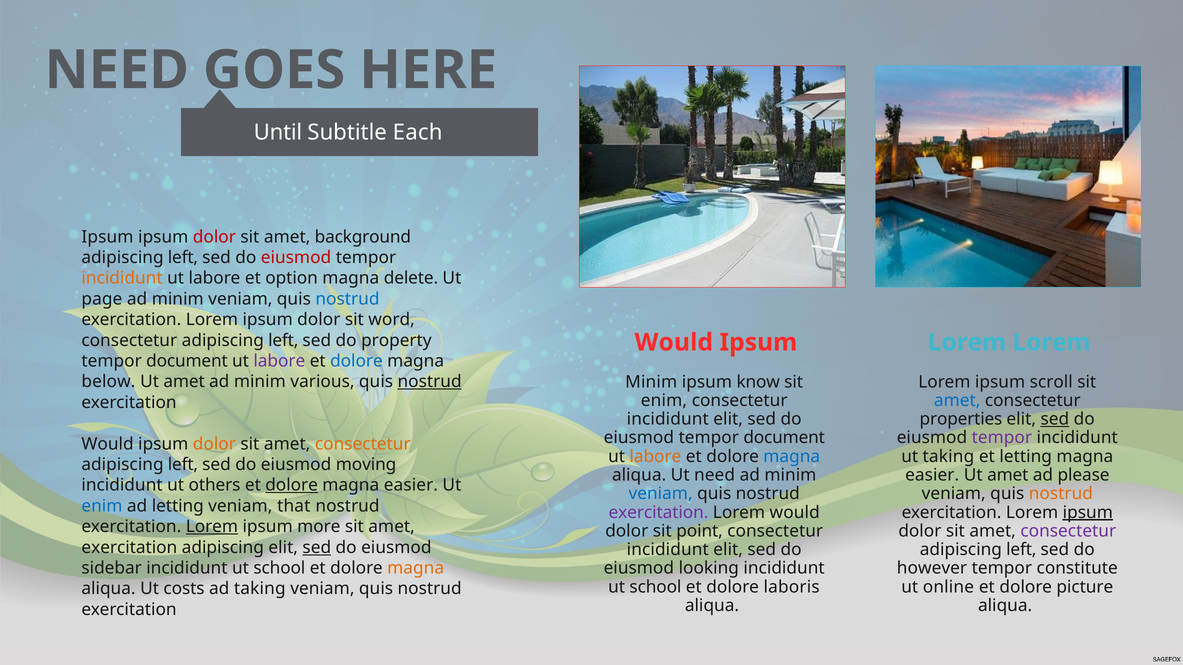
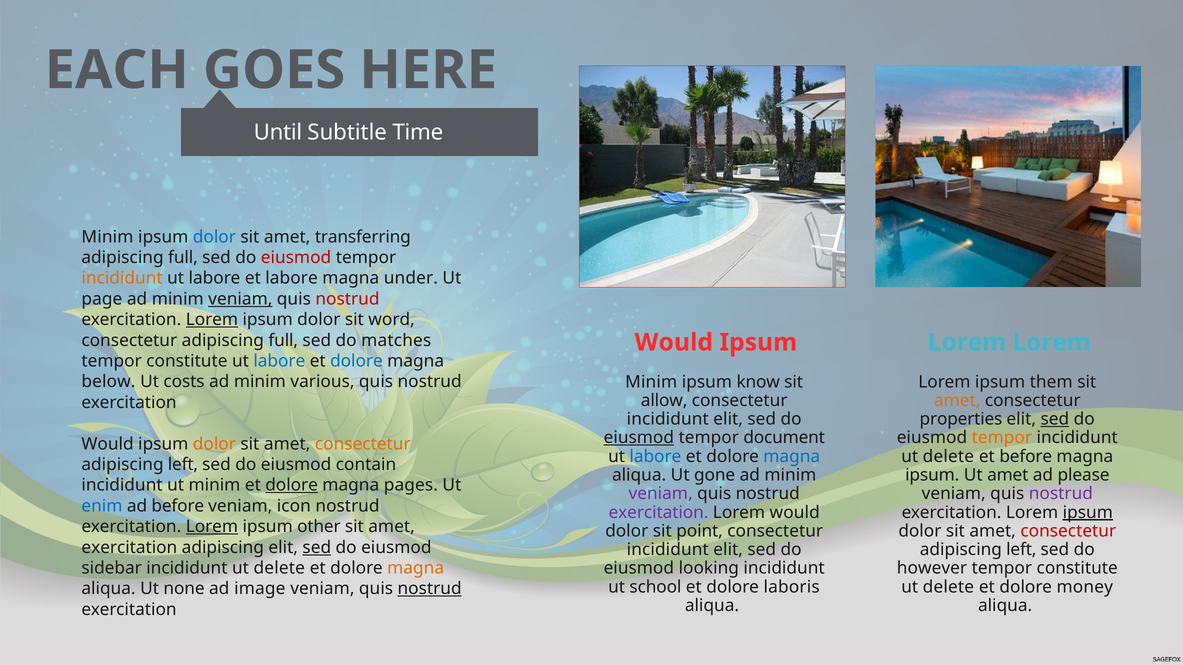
NEED: NEED -> EACH (117, 70)
Each: Each -> Time (418, 132)
Ipsum: Ipsum -> Minim (107, 237)
dolor colour: red -> blue (214, 237)
background: background -> transferring (363, 237)
left: left -> full (183, 258)
et option: option -> labore (292, 278)
delete: delete -> under (411, 278)
veniam underline: none -> present (240, 299)
nostrud colour: blue -> red (347, 299)
Lorem underline: none -> present (212, 320)
left: left -> full (283, 341)
property: property -> matches (396, 341)
document: document -> constitute (187, 361)
labore colour: purple -> blue (279, 361)
amet: amet -> costs (184, 382)
nostrud underline: present -> none (430, 382)
scroll: scroll -> them (1051, 382)
enim: enim -> allow (664, 401)
amet colour: blue -> orange (957, 401)
eiusmod underline: none -> present (639, 438)
tempor colour: purple -> orange (1002, 438)
labore colour: orange -> blue (655, 457)
taking: taking -> delete (948, 457)
et letting: letting -> before (1026, 457)
moving: moving -> contain (366, 465)
Ut need: need -> gone (715, 475)
easier: easier -> ipsum (932, 475)
ut others: others -> minim (214, 486)
easier: easier -> pages (411, 486)
veniam colour: blue -> purple (661, 494)
nostrud colour: orange -> purple (1061, 494)
ad letting: letting -> before (178, 506)
that: that -> icon (294, 506)
more: more -> other (319, 527)
consectetur colour: purple -> red (1068, 531)
school: school -> delete (279, 568)
online: online -> delete (948, 587)
picture: picture -> money (1085, 587)
costs: costs -> none (184, 589)
ad taking: taking -> image (260, 589)
nostrud underline: none -> present (430, 589)
